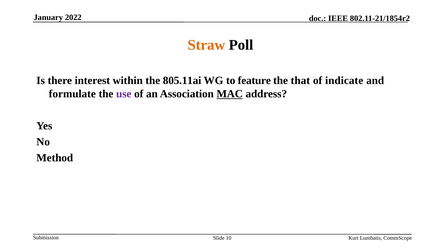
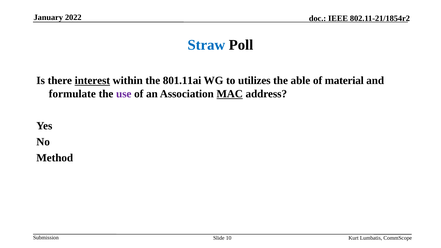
Straw colour: orange -> blue (206, 45)
interest underline: none -> present (92, 81)
805.11ai: 805.11ai -> 801.11ai (182, 81)
feature: feature -> utilizes (254, 81)
that: that -> able (300, 81)
indicate: indicate -> material (344, 81)
